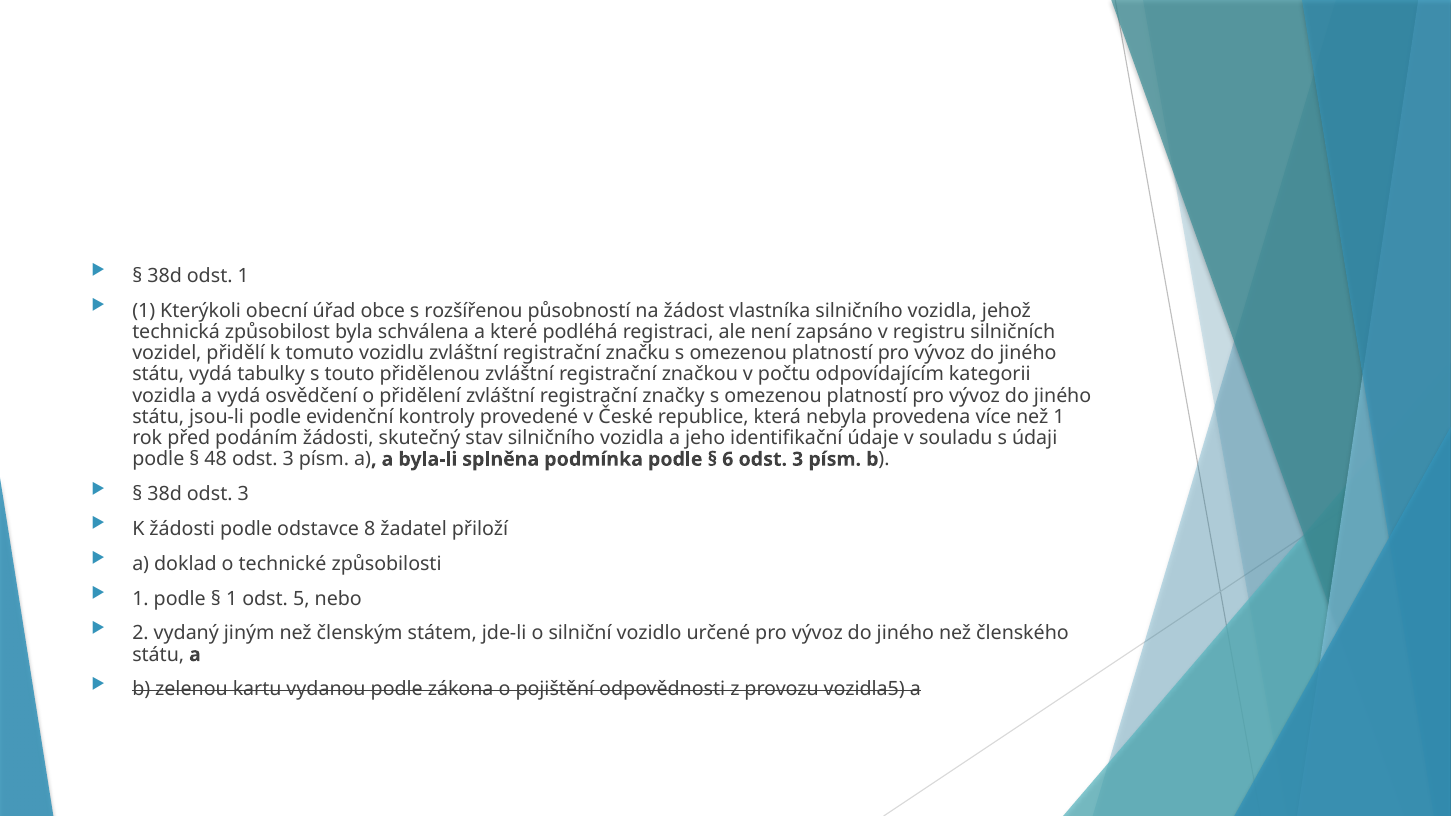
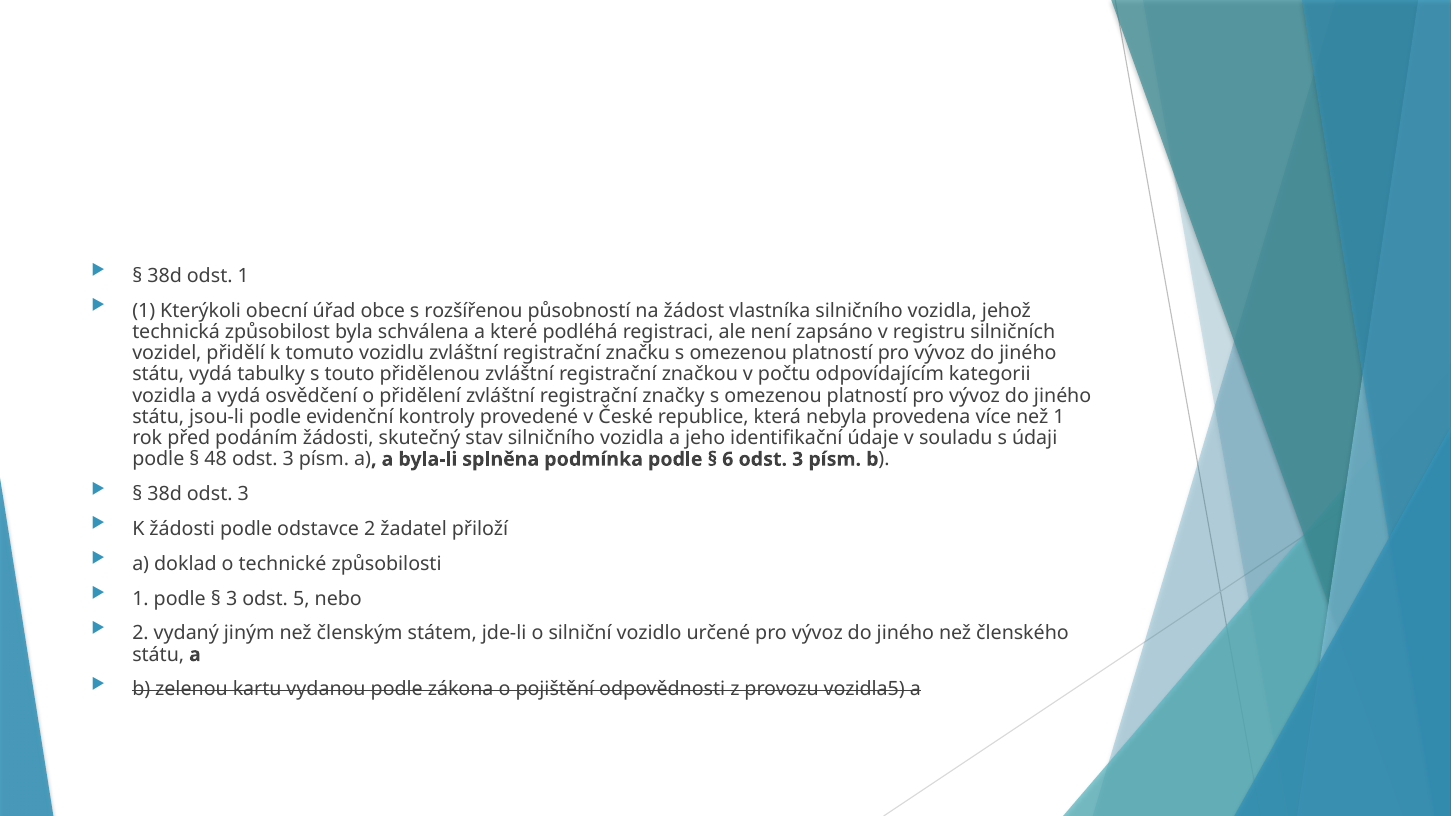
odstavce 8: 8 -> 2 (370, 529)
1: 1 -> 3 (232, 599)
